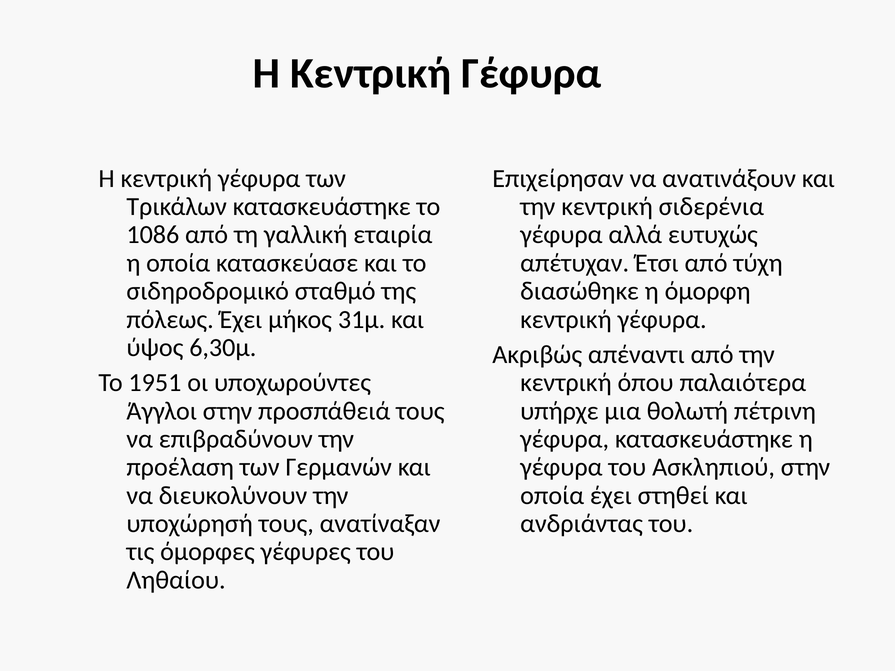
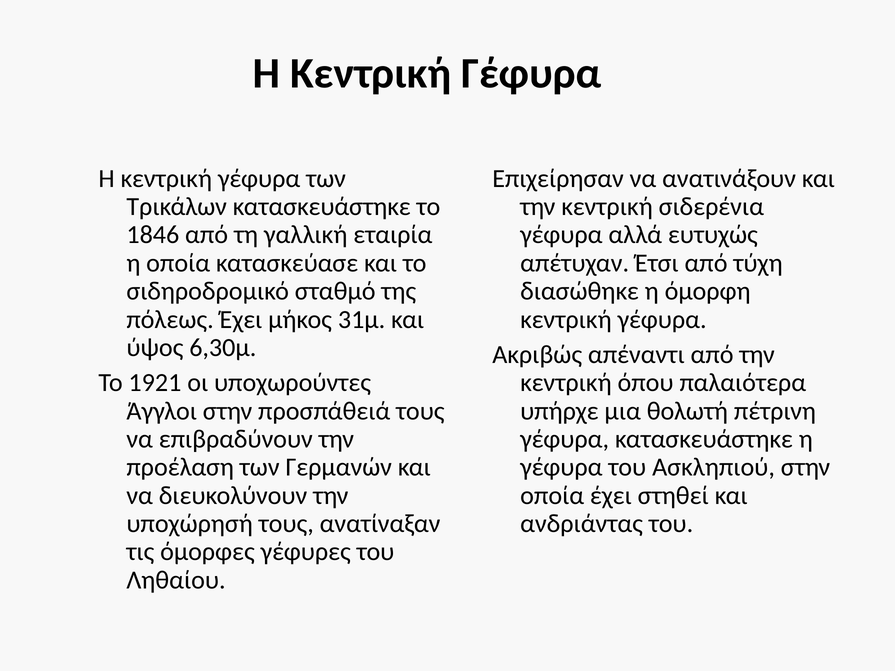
1086: 1086 -> 1846 (153, 235)
1951: 1951 -> 1921 (155, 383)
